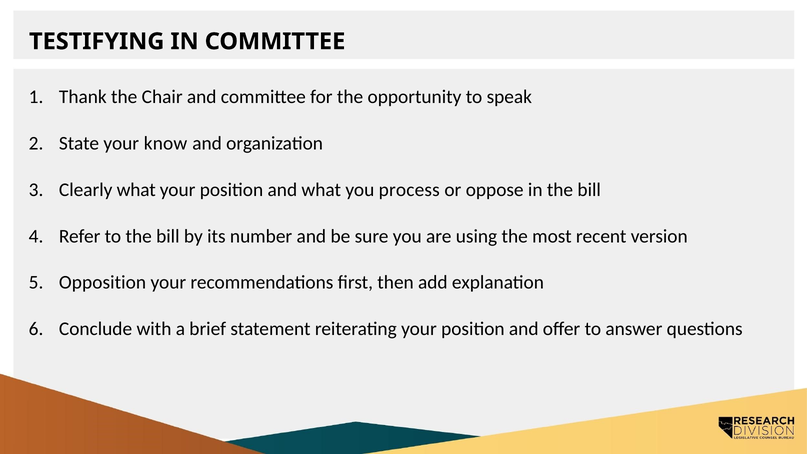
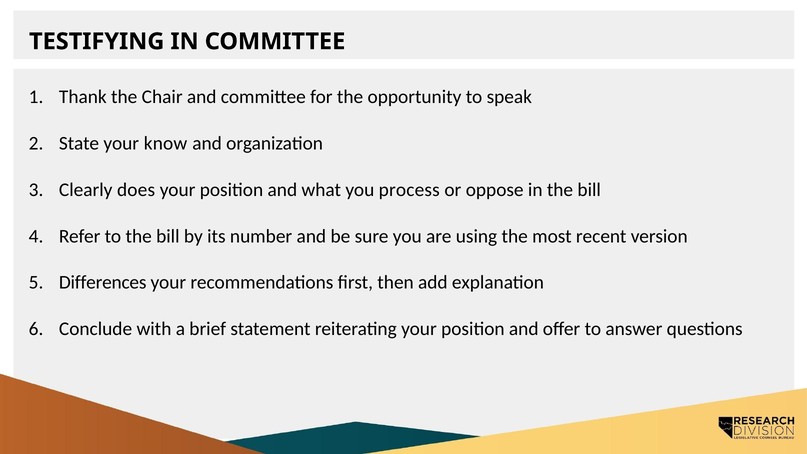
Clearly what: what -> does (136, 190)
Opposition: Opposition -> Differences (103, 282)
